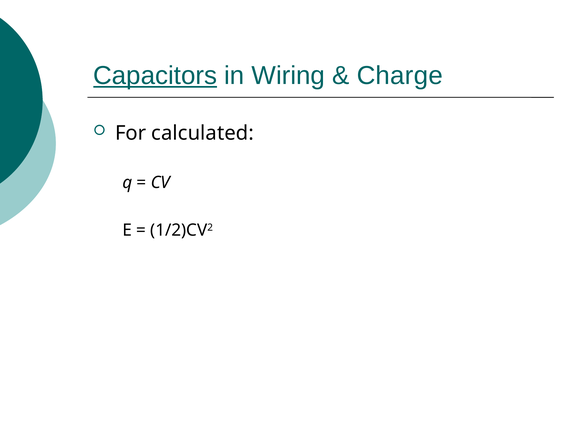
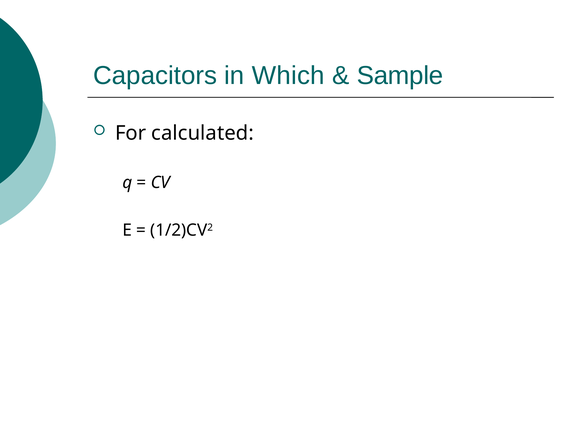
Capacitors underline: present -> none (155, 75)
Wiring: Wiring -> Which (288, 75)
Charge: Charge -> Sample (400, 75)
